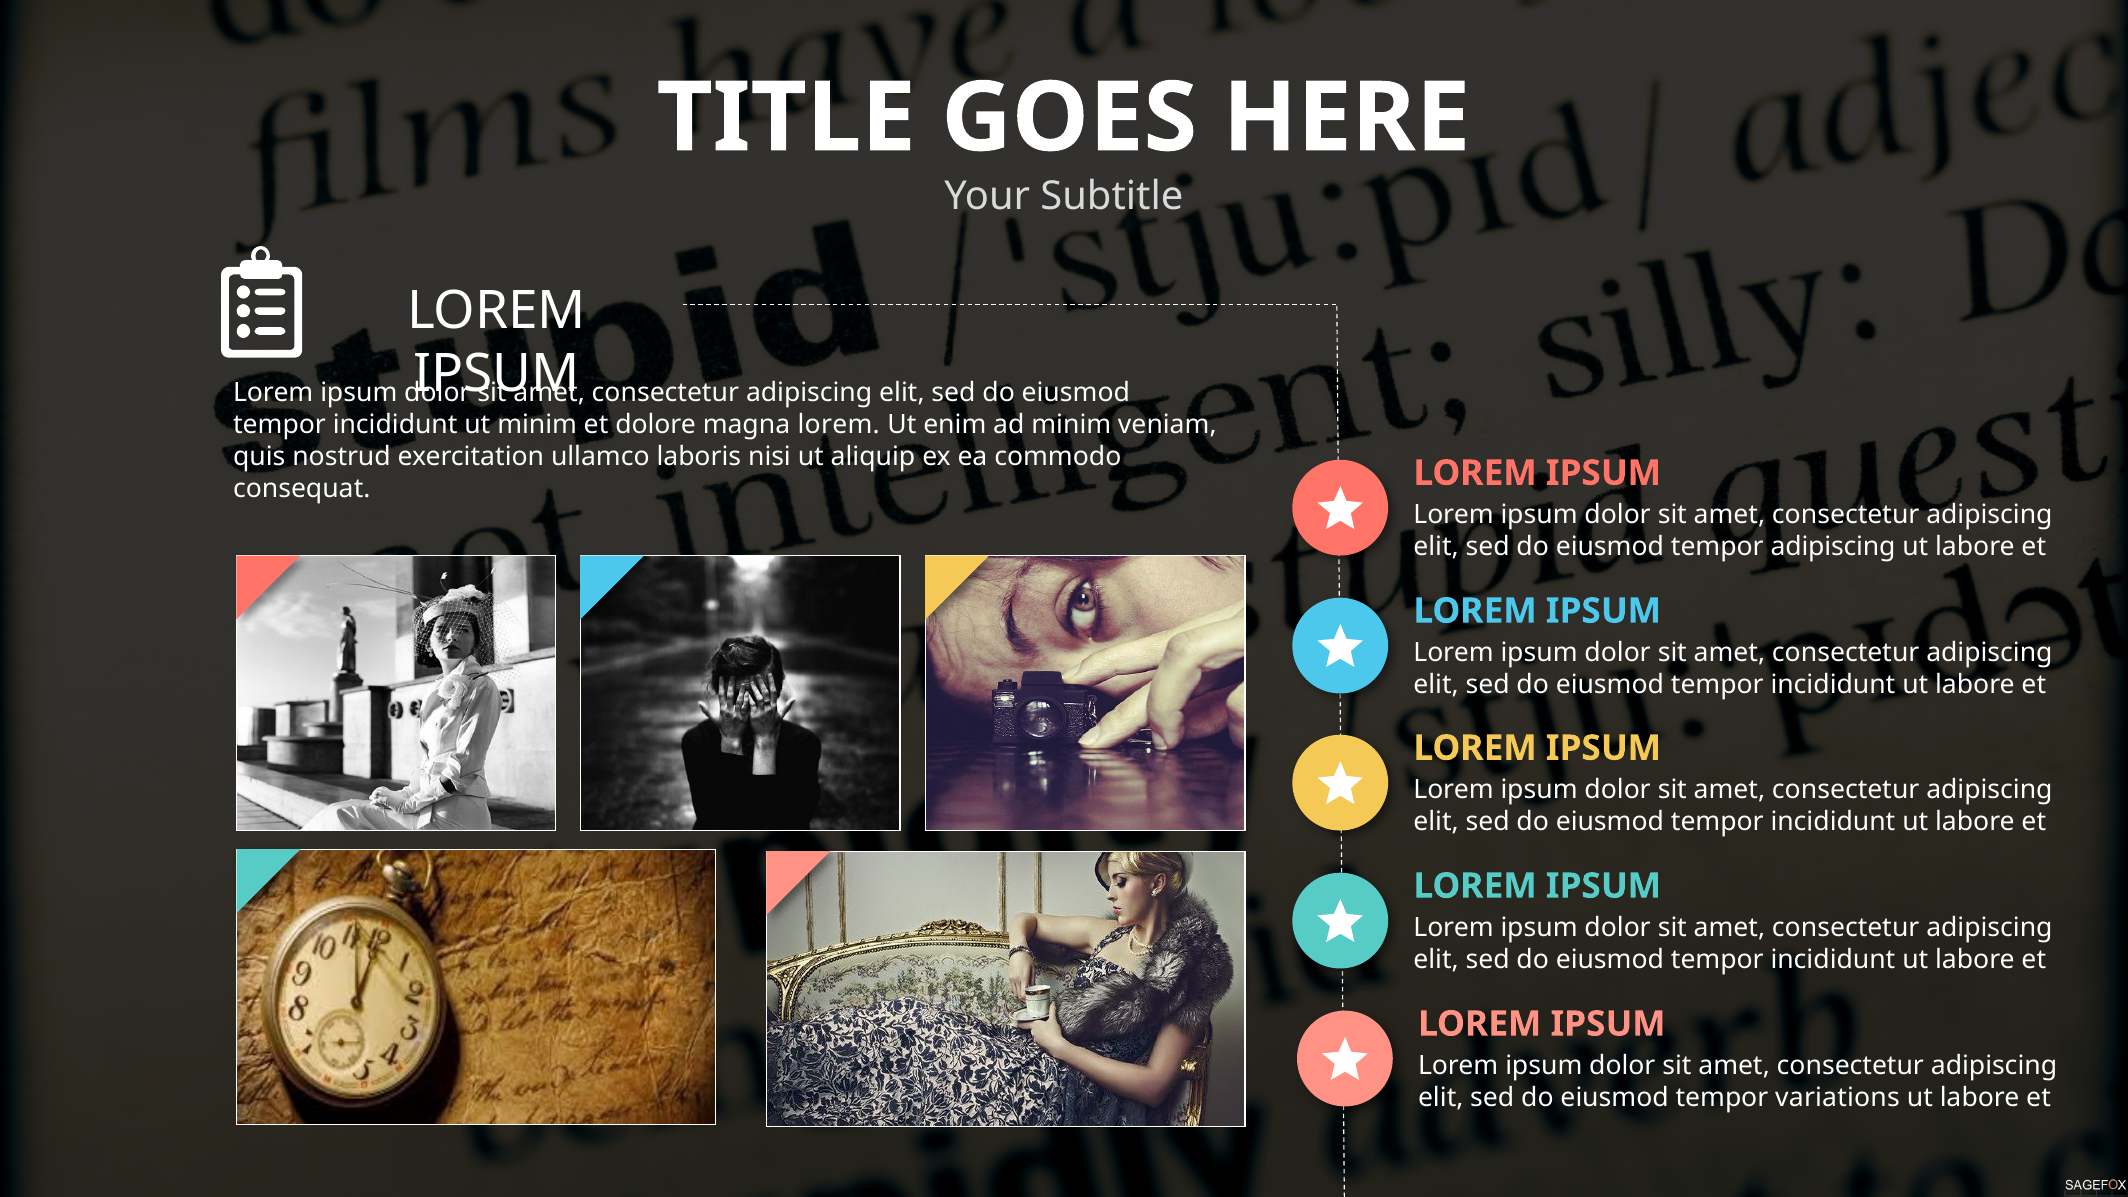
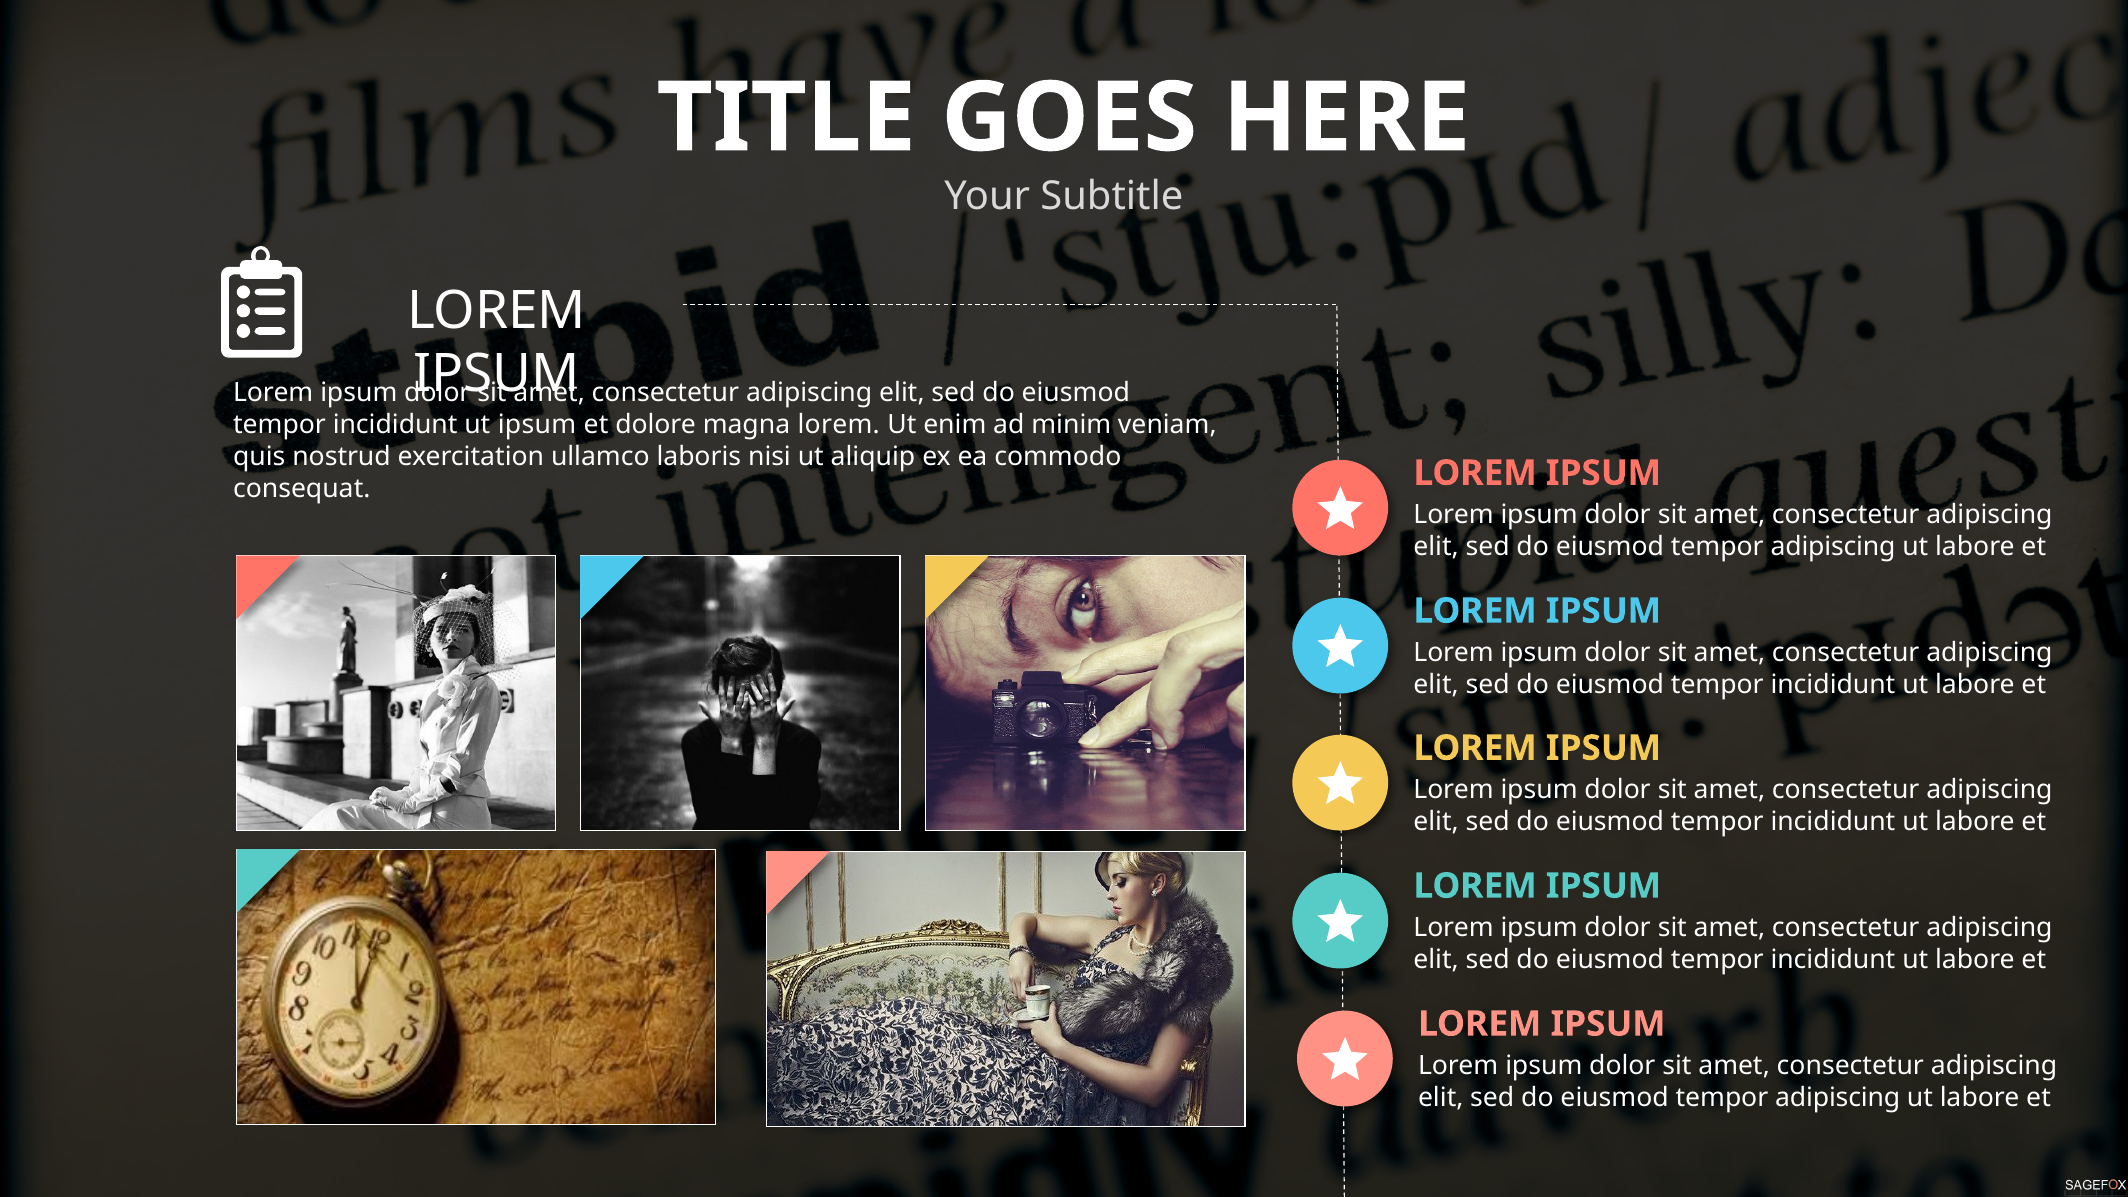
ut minim: minim -> ipsum (537, 425)
variations: variations -> adipiscing (1838, 1098)
